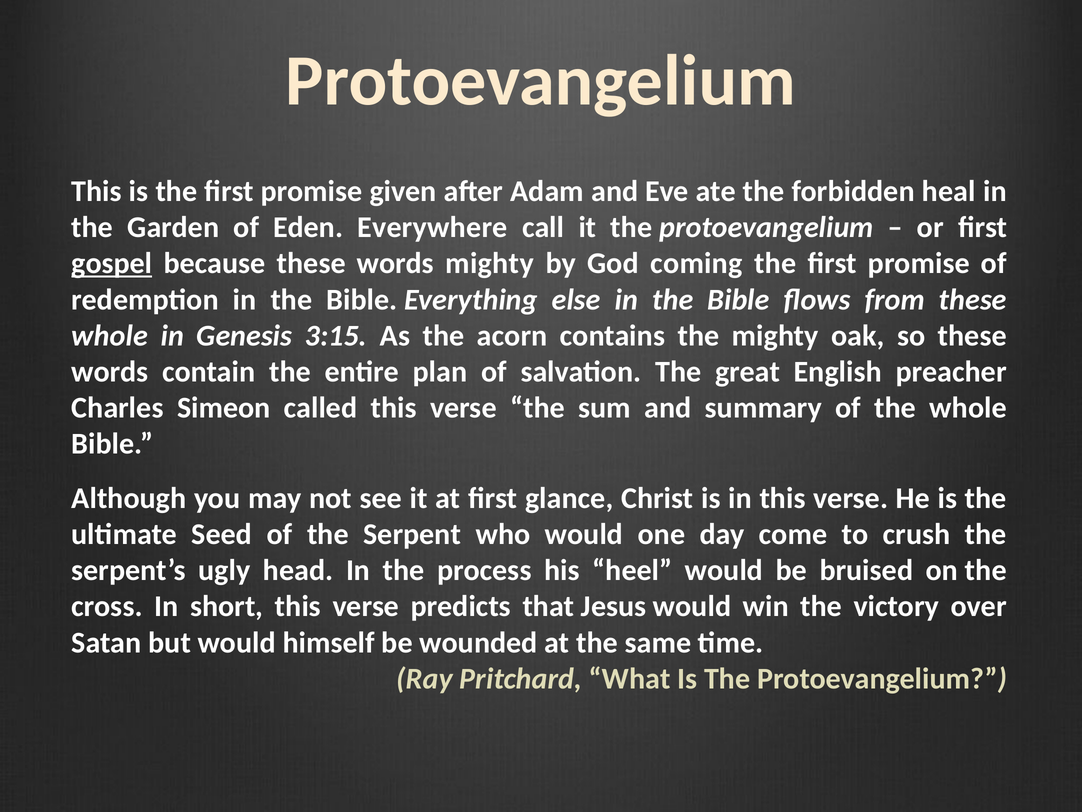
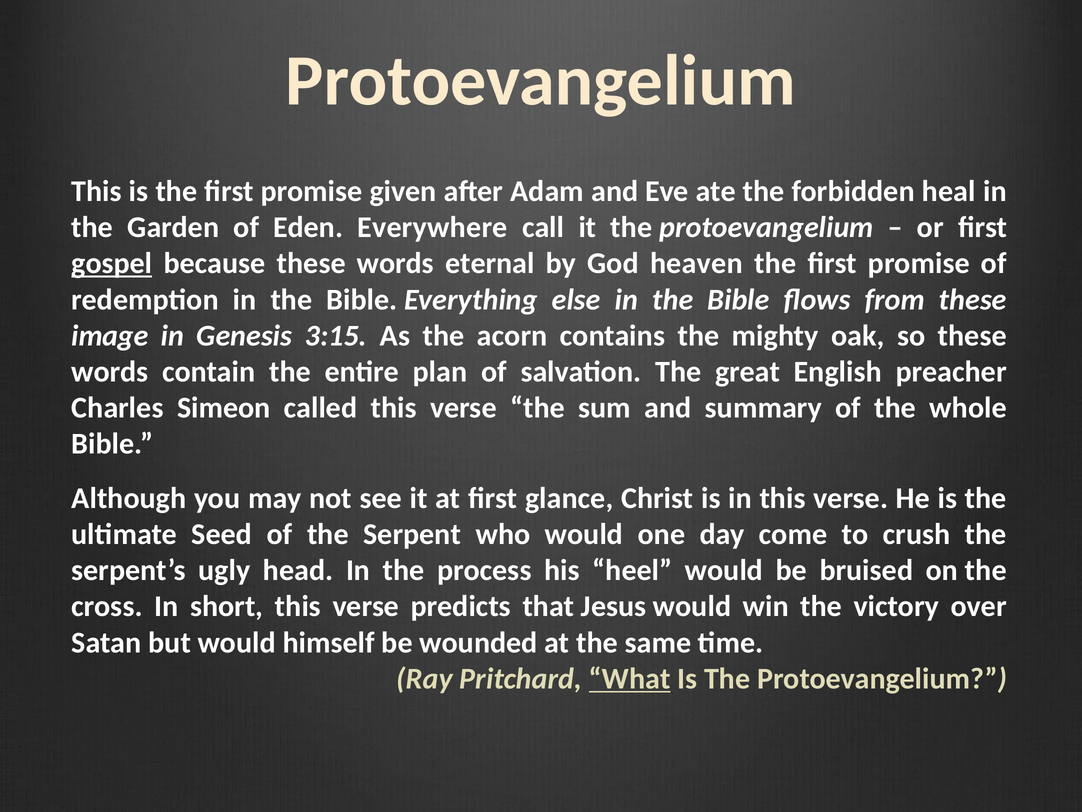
words mighty: mighty -> eternal (490, 263)
coming: coming -> heaven (696, 263)
whole: whole -> image (110, 336)
What underline: none -> present (630, 678)
